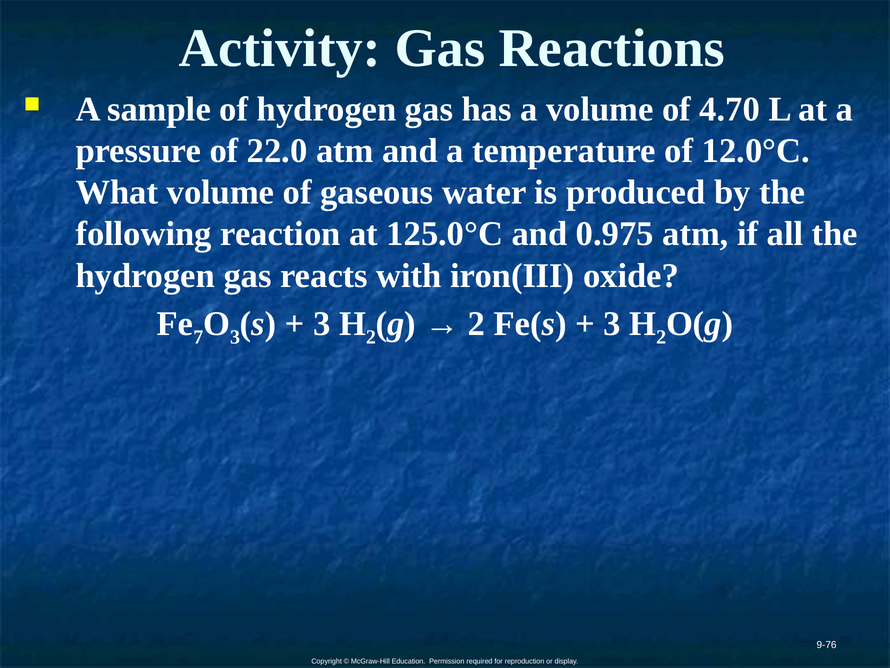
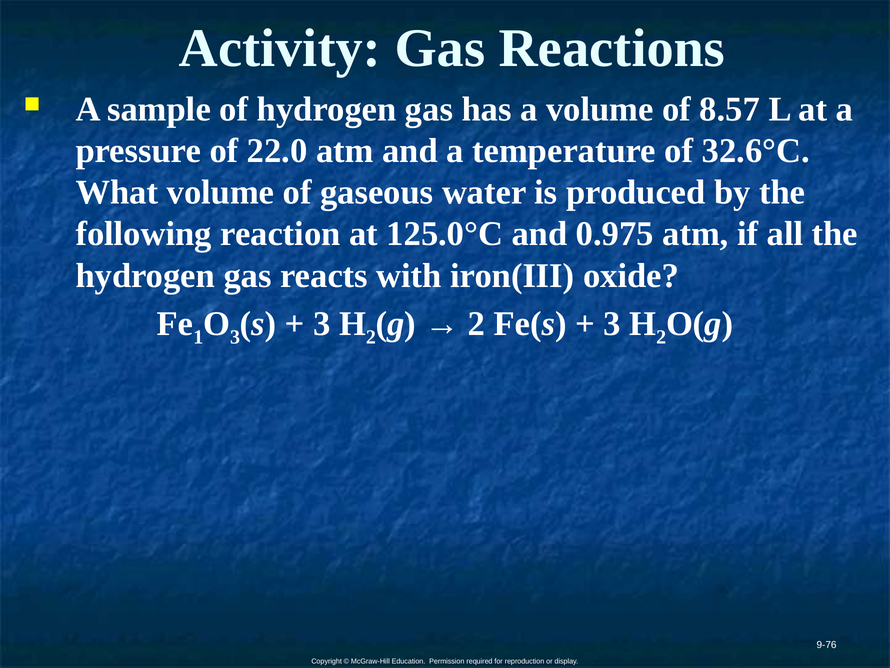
4.70: 4.70 -> 8.57 (730, 109)
12.0°C: 12.0°C -> 32.6°C (756, 151)
7: 7 -> 1 (198, 337)
